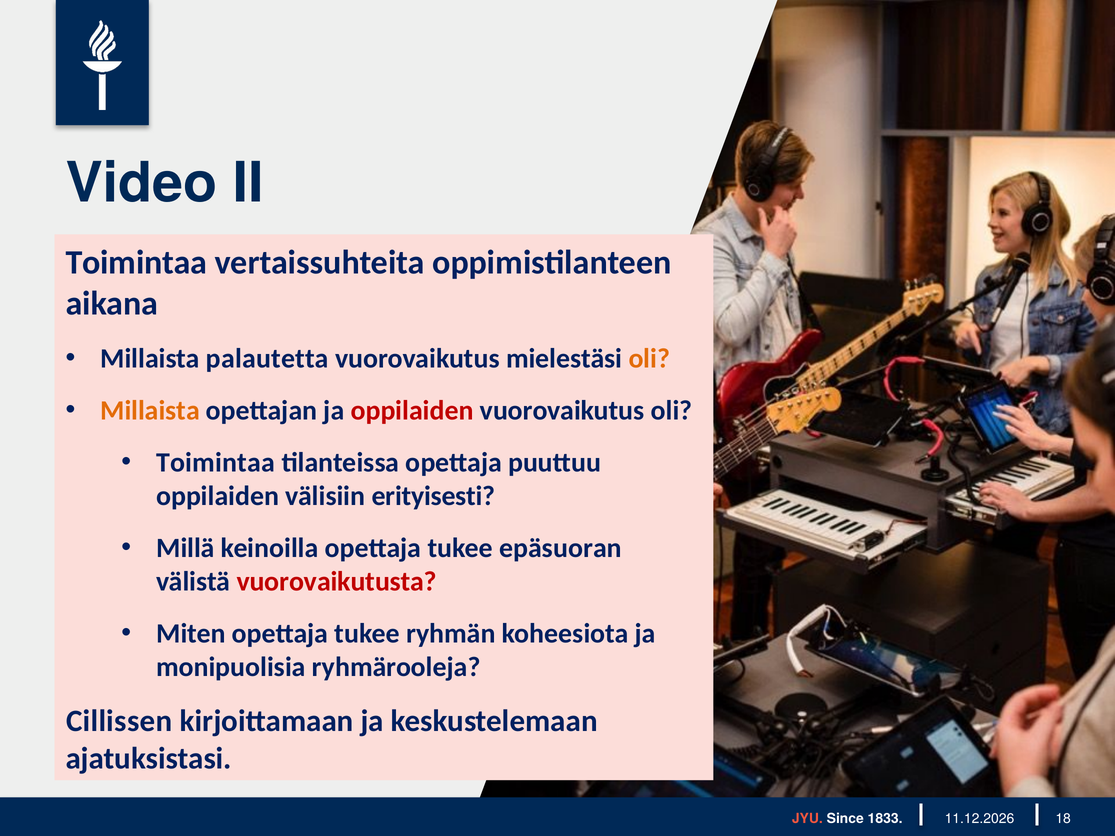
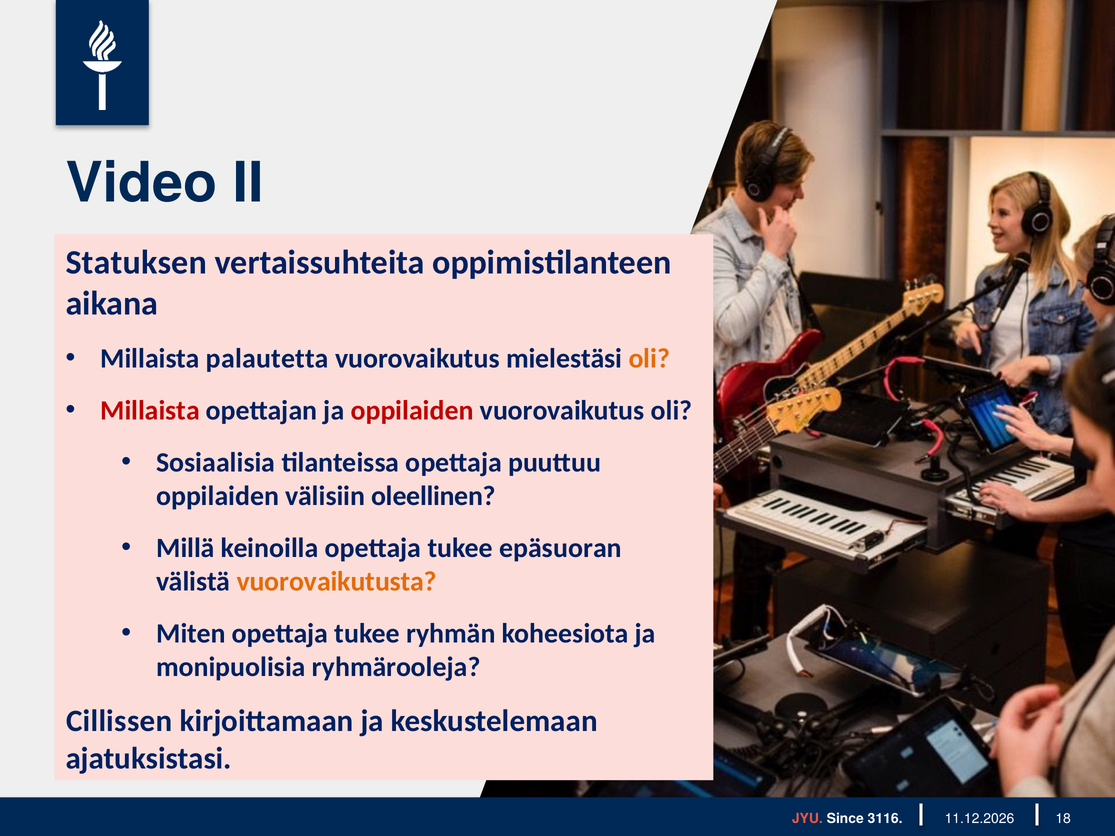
Toimintaa: Toimintaa -> Statuksen (136, 263)
Millaista colour: orange -> red (150, 411)
Toimintaa: Toimintaa -> Sosiaalisia (216, 463)
erityisesti: erityisesti -> oleellinen (433, 496)
vuorovaikutusta colour: red -> orange (337, 582)
1833: 1833 -> 3116 (885, 819)
